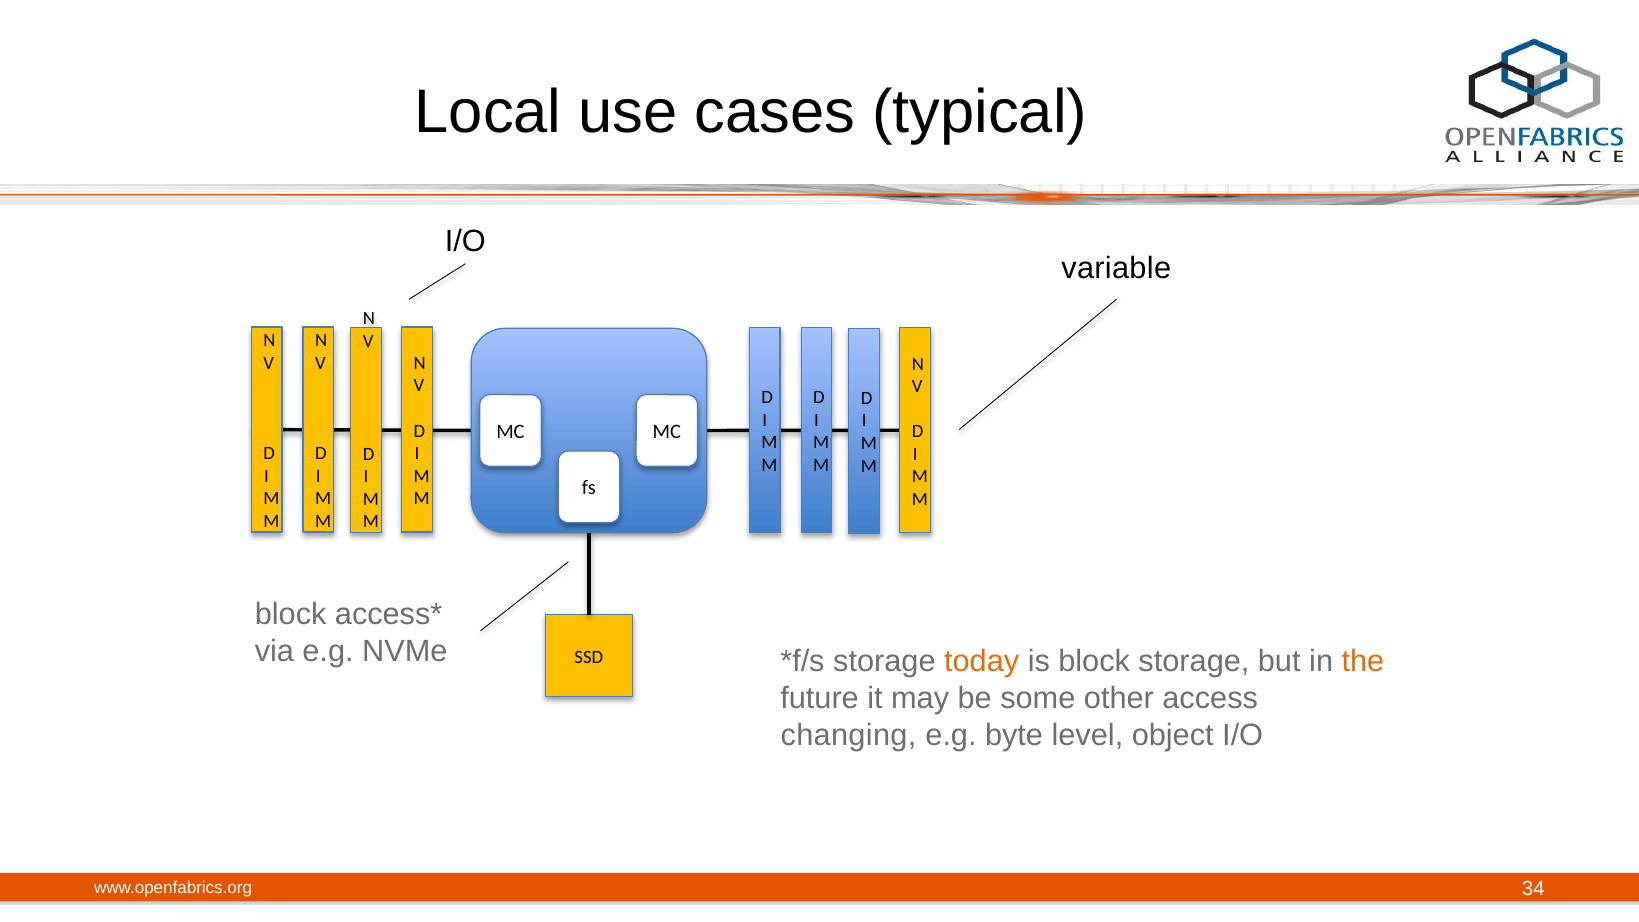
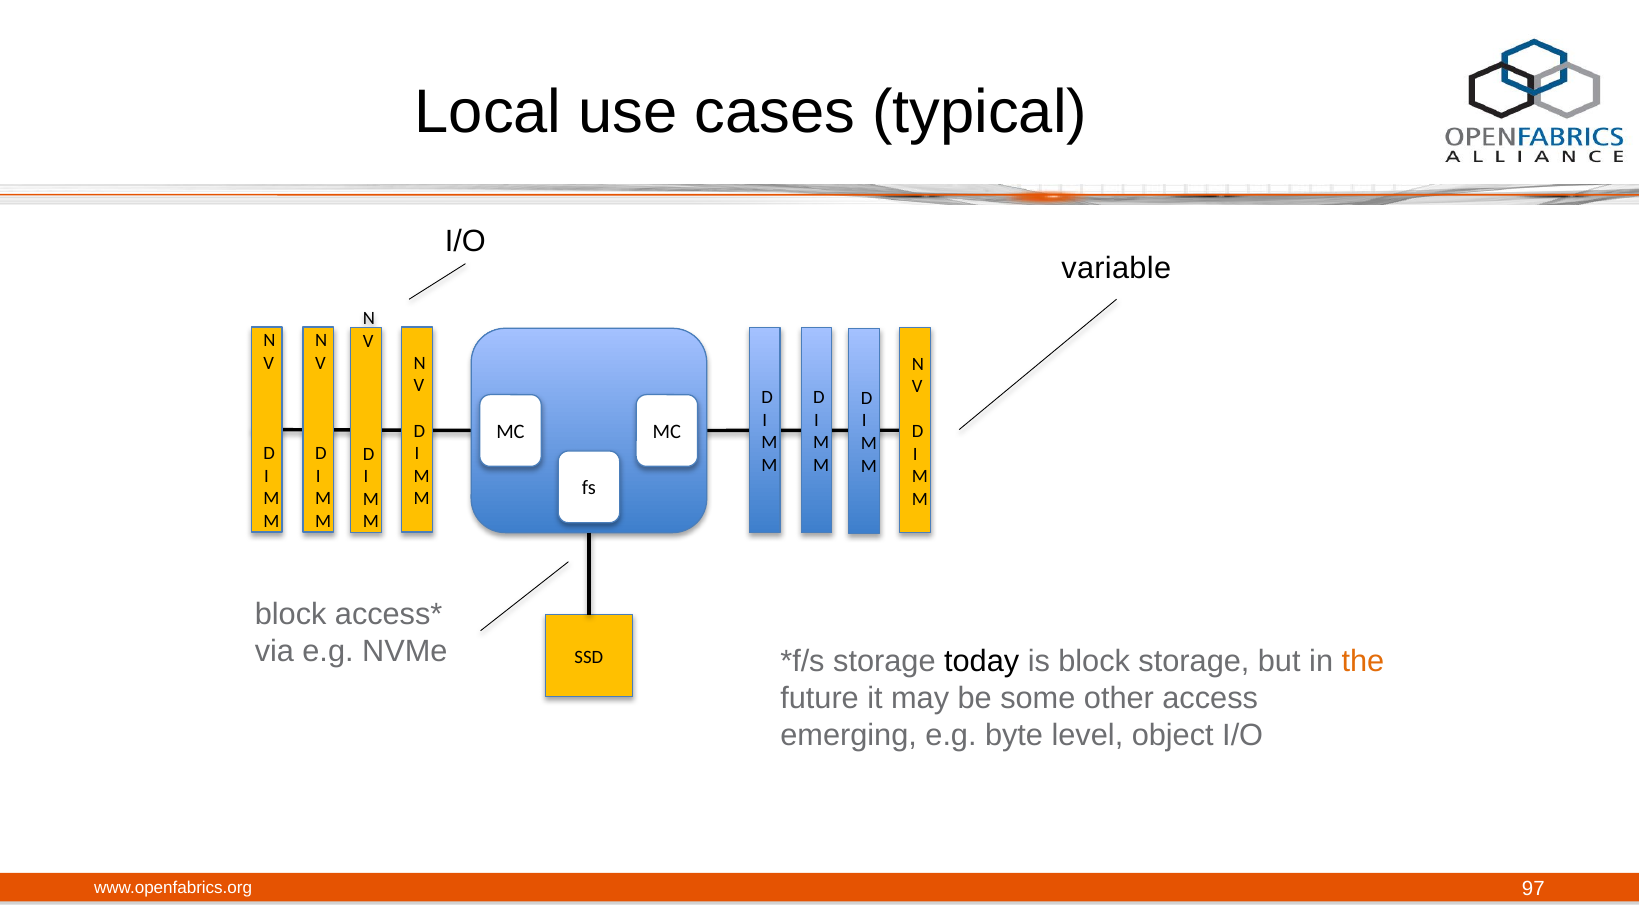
today colour: orange -> black (982, 662)
changing: changing -> emerging (849, 735)
34: 34 -> 97 (1533, 889)
